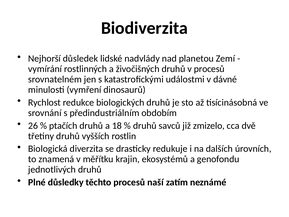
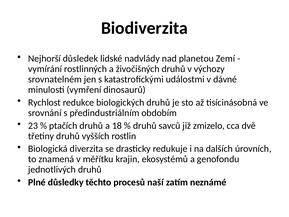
v procesů: procesů -> výchozy (209, 69)
26: 26 -> 23 (33, 125)
